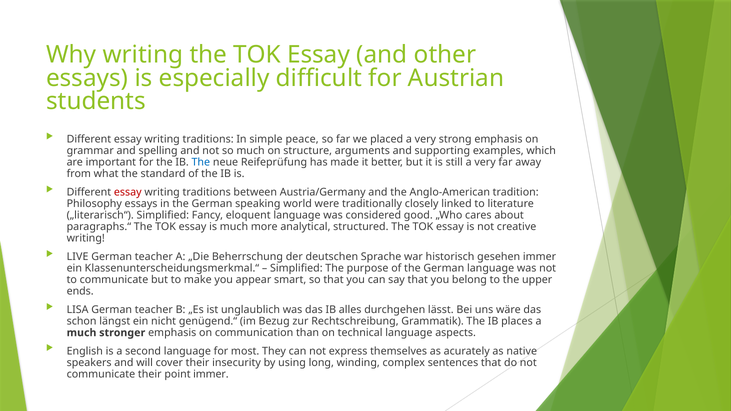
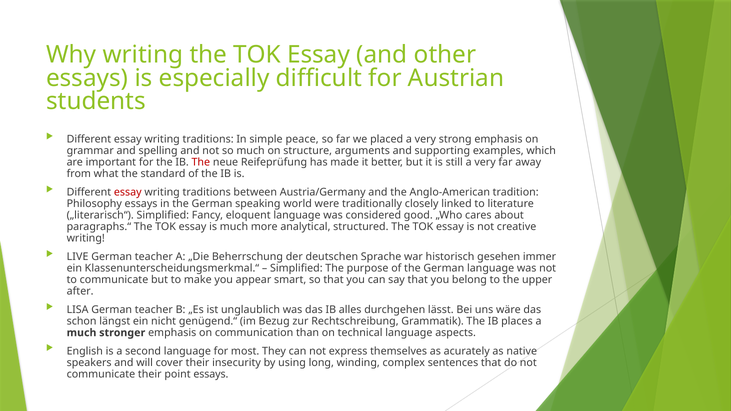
The colour: blue -> red (201, 162)
ends: ends -> after (80, 291)
point immer: immer -> essays (211, 374)
